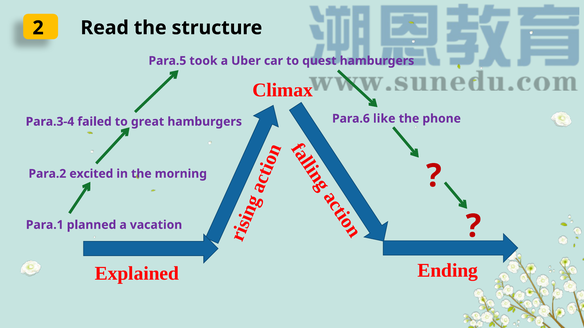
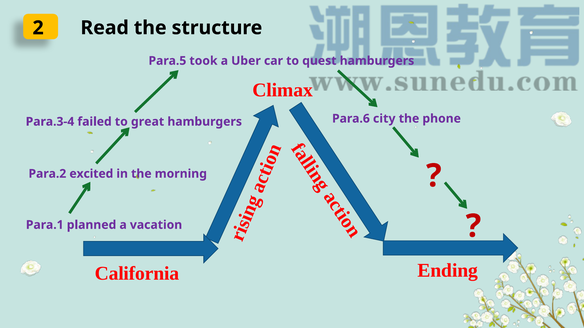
like: like -> city (384, 119)
Explained: Explained -> California (137, 274)
